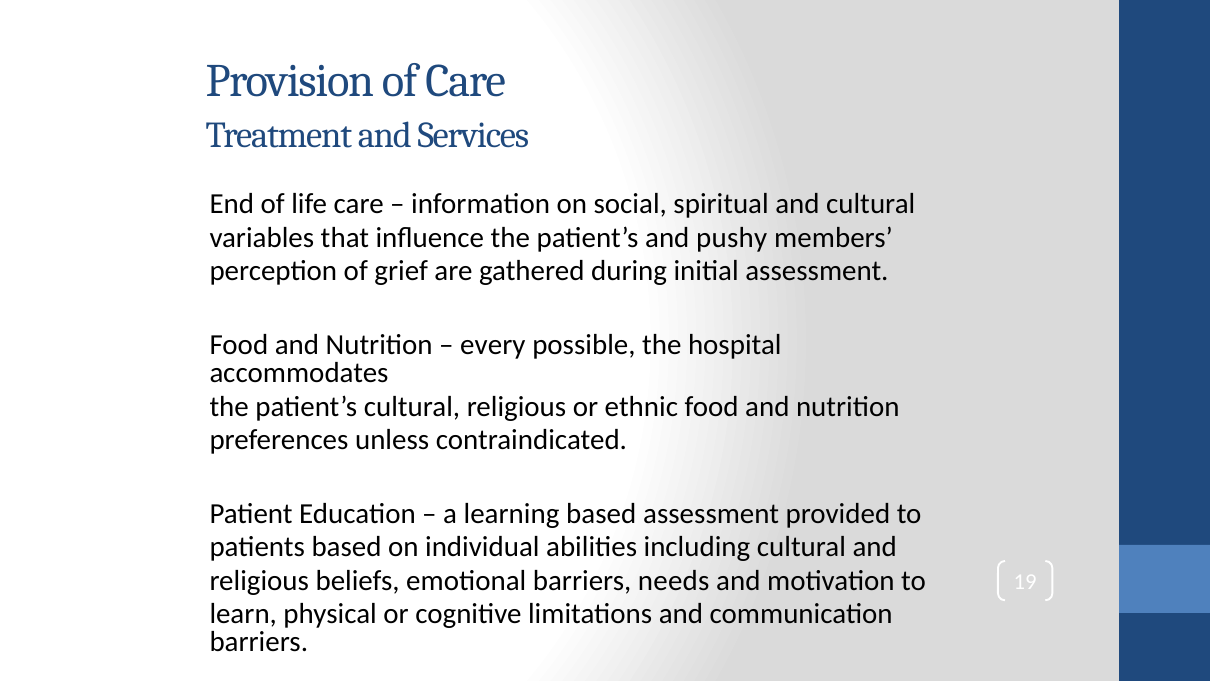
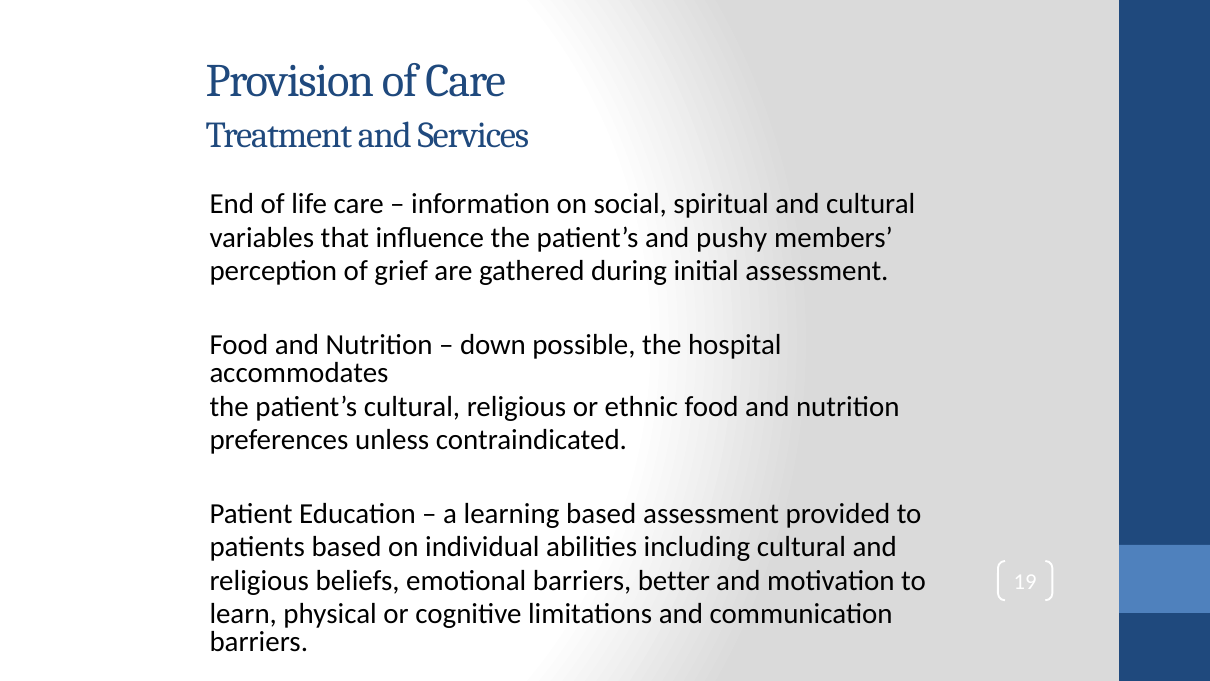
every: every -> down (493, 345)
needs: needs -> better (674, 580)
